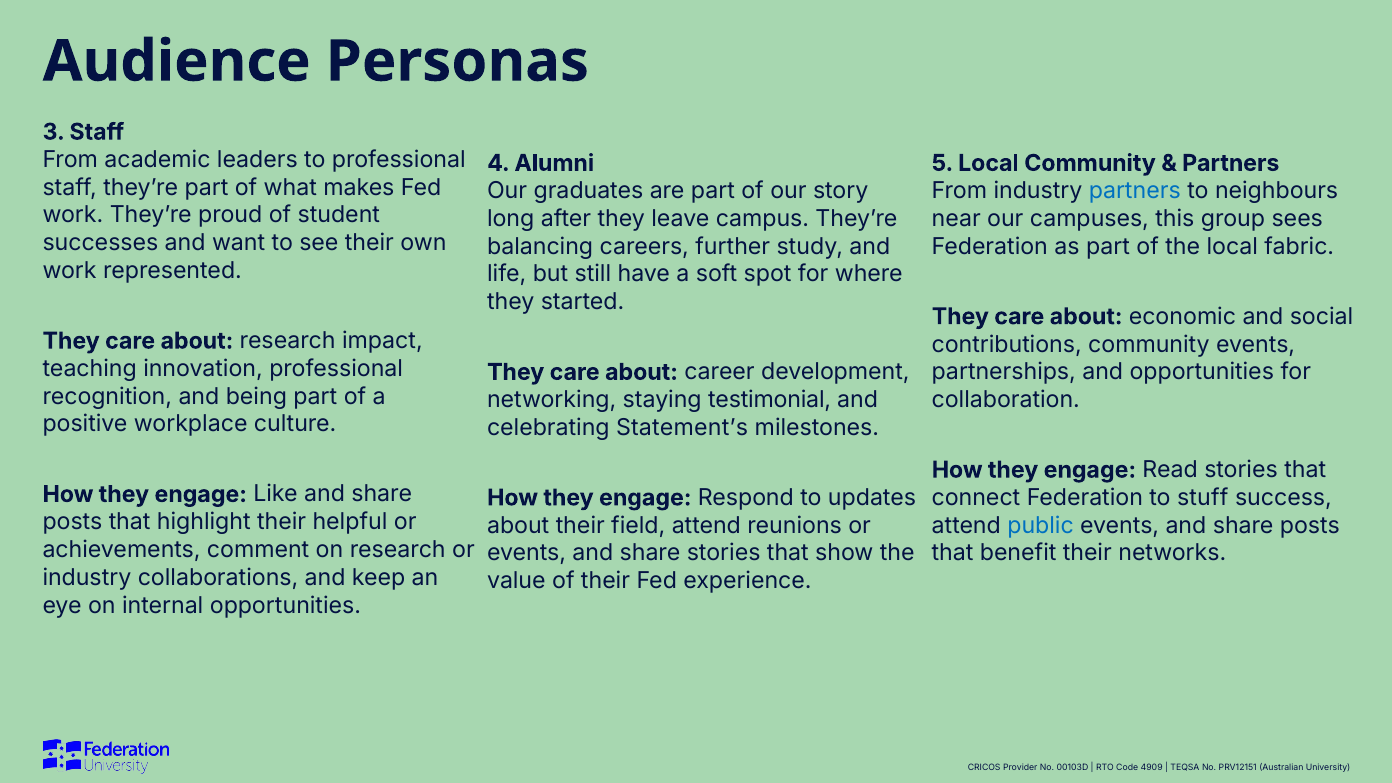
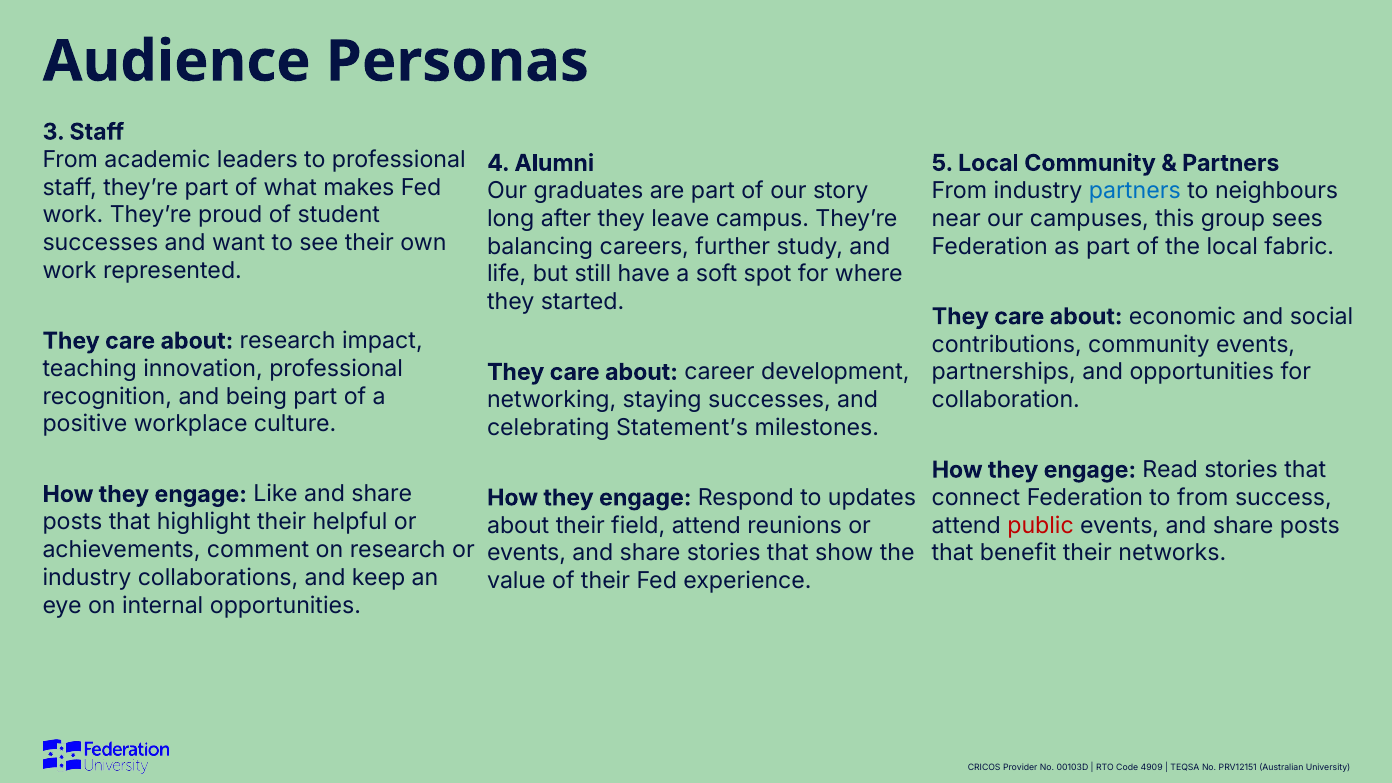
staying testimonial: testimonial -> successes (770, 400)
to stuff: stuff -> from (1203, 498)
public colour: blue -> red (1041, 526)
